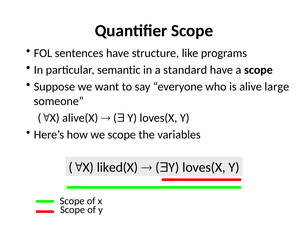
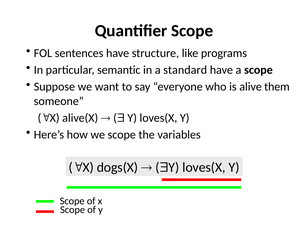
large: large -> them (277, 87)
liked(X: liked(X -> dogs(X (117, 167)
